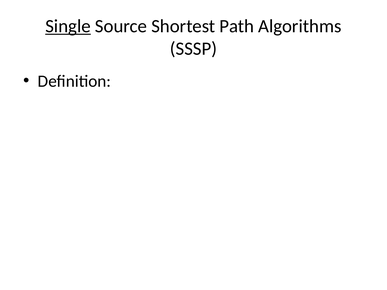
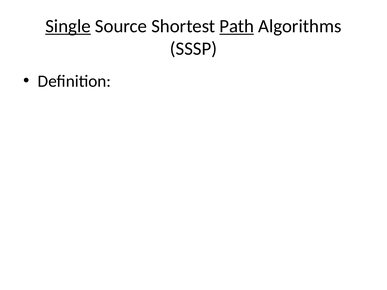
Path underline: none -> present (237, 26)
